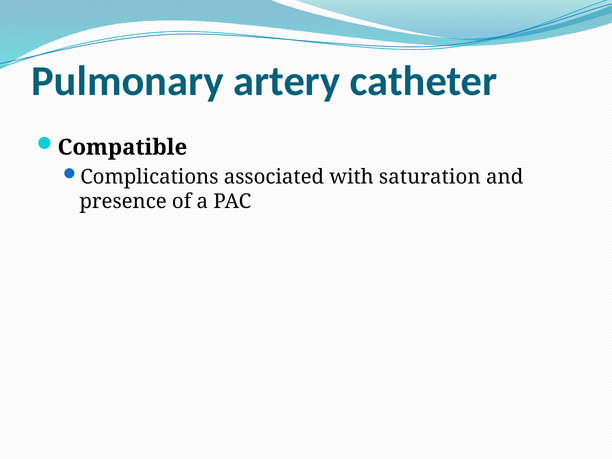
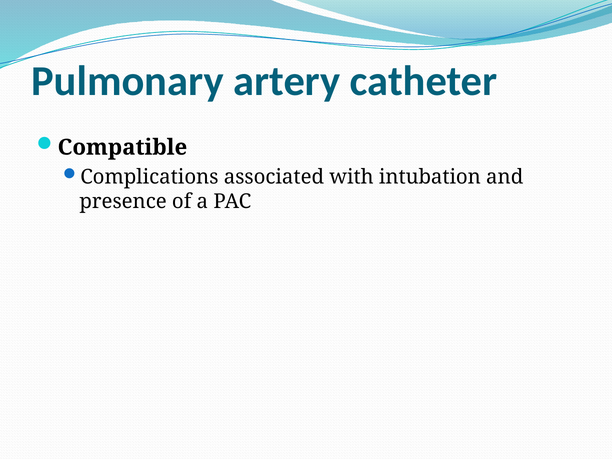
saturation: saturation -> intubation (430, 177)
